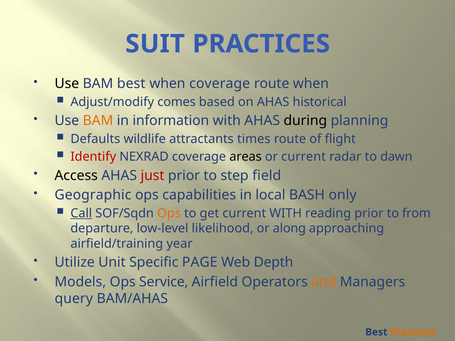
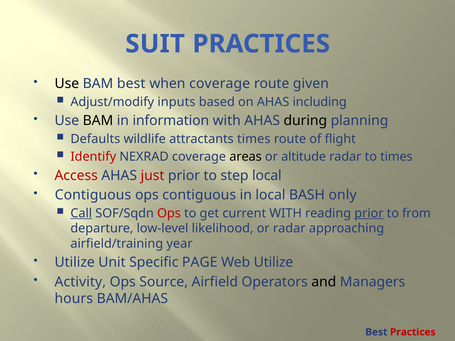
route when: when -> given (311, 84)
comes: comes -> inputs (176, 102)
historical: historical -> including (320, 102)
BAM colour: orange -> black (98, 121)
or current: current -> altitude (304, 157)
to dawn: dawn -> times (396, 157)
Access colour: black -> red (76, 176)
step field: field -> local (267, 176)
Geographic: Geographic -> Contiguous (93, 195)
ops capabilities: capabilities -> contiguous (199, 195)
Ops colour: orange -> red (169, 213)
prior underline: none -> present (369, 213)
or along: along -> radar (289, 229)
Web Depth: Depth -> Utilize (273, 263)
Models: Models -> Activity (80, 282)
Service: Service -> Source (164, 282)
and colour: orange -> black (324, 282)
query: query -> hours (74, 299)
Practices colour: orange -> red (413, 332)
